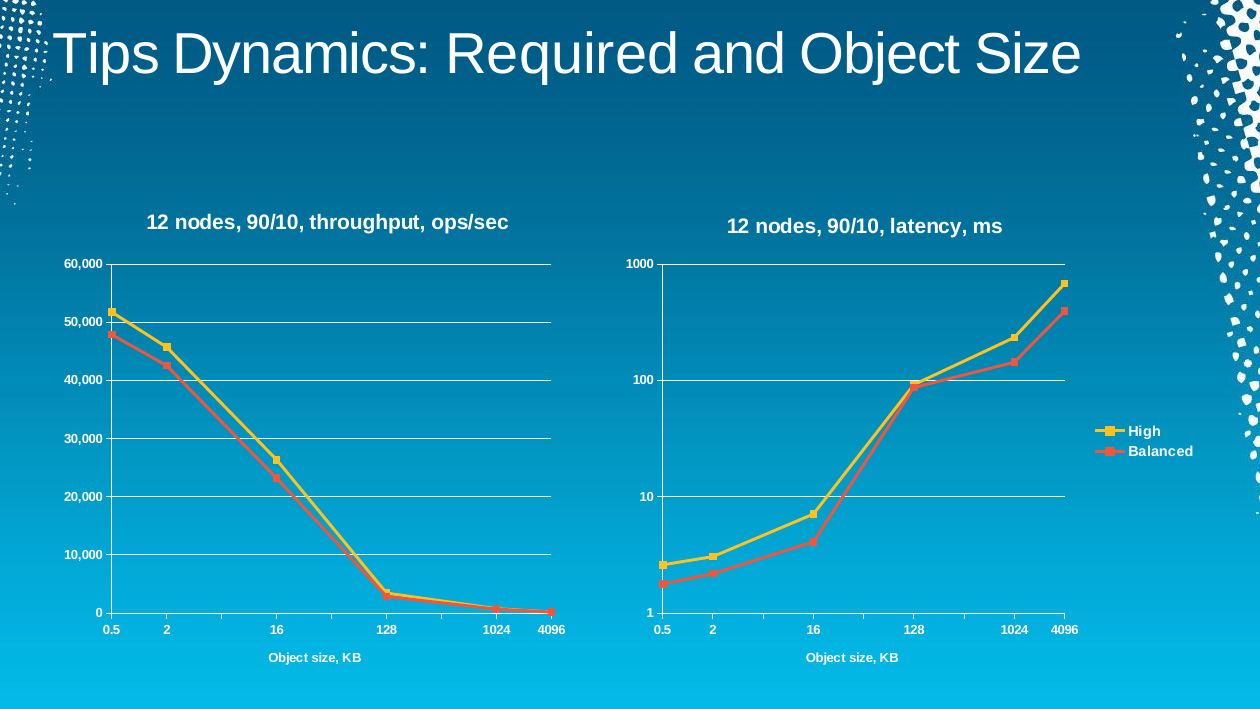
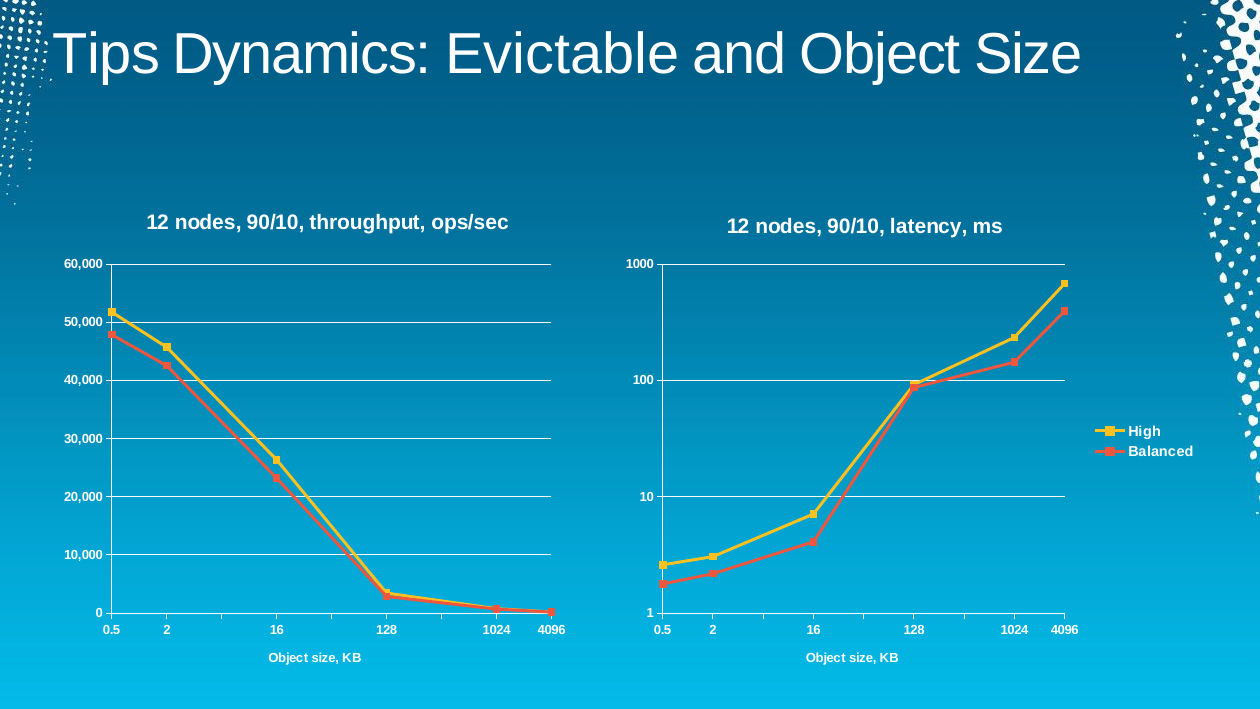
Required: Required -> Evictable (562, 54)
